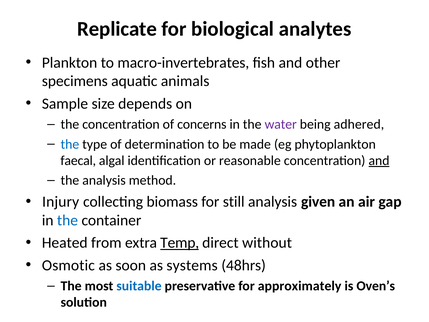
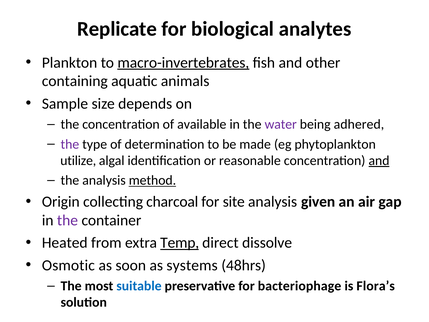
macro-invertebrates underline: none -> present (183, 63)
specimens: specimens -> containing (75, 81)
concerns: concerns -> available (202, 124)
the colour: blue -> purple (70, 144)
faecal: faecal -> utilize (78, 160)
method underline: none -> present (152, 180)
Injury: Injury -> Origin (61, 202)
biomass: biomass -> charcoal (172, 202)
still: still -> site (234, 202)
the colour: blue -> purple (67, 220)
without: without -> dissolve (267, 243)
approximately: approximately -> bacteriophage (300, 286)
Oven’s: Oven’s -> Flora’s (376, 286)
